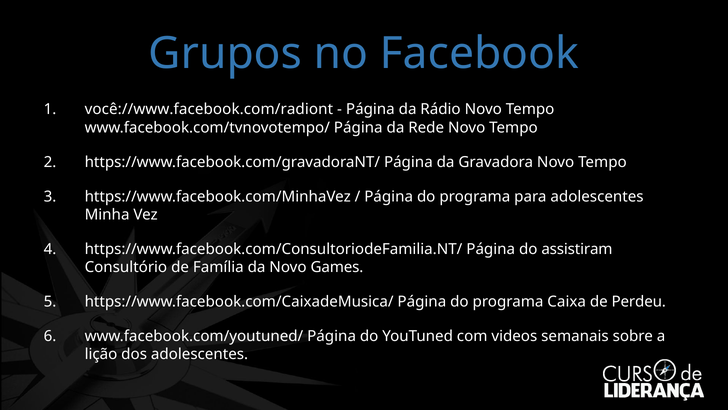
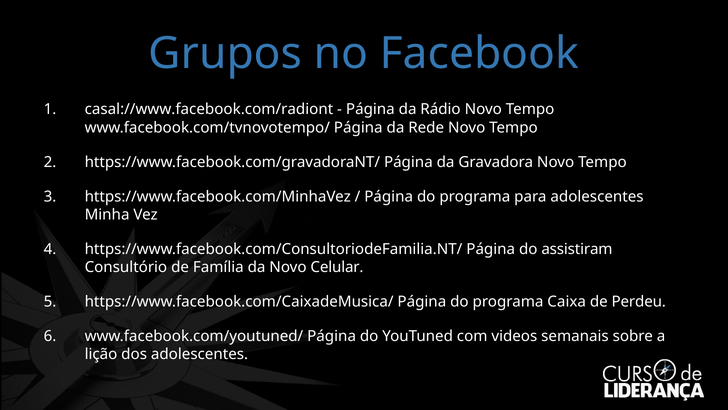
você://www.facebook.com/radiont: você://www.facebook.com/radiont -> casal://www.facebook.com/radiont (209, 109)
Games: Games -> Celular (337, 267)
